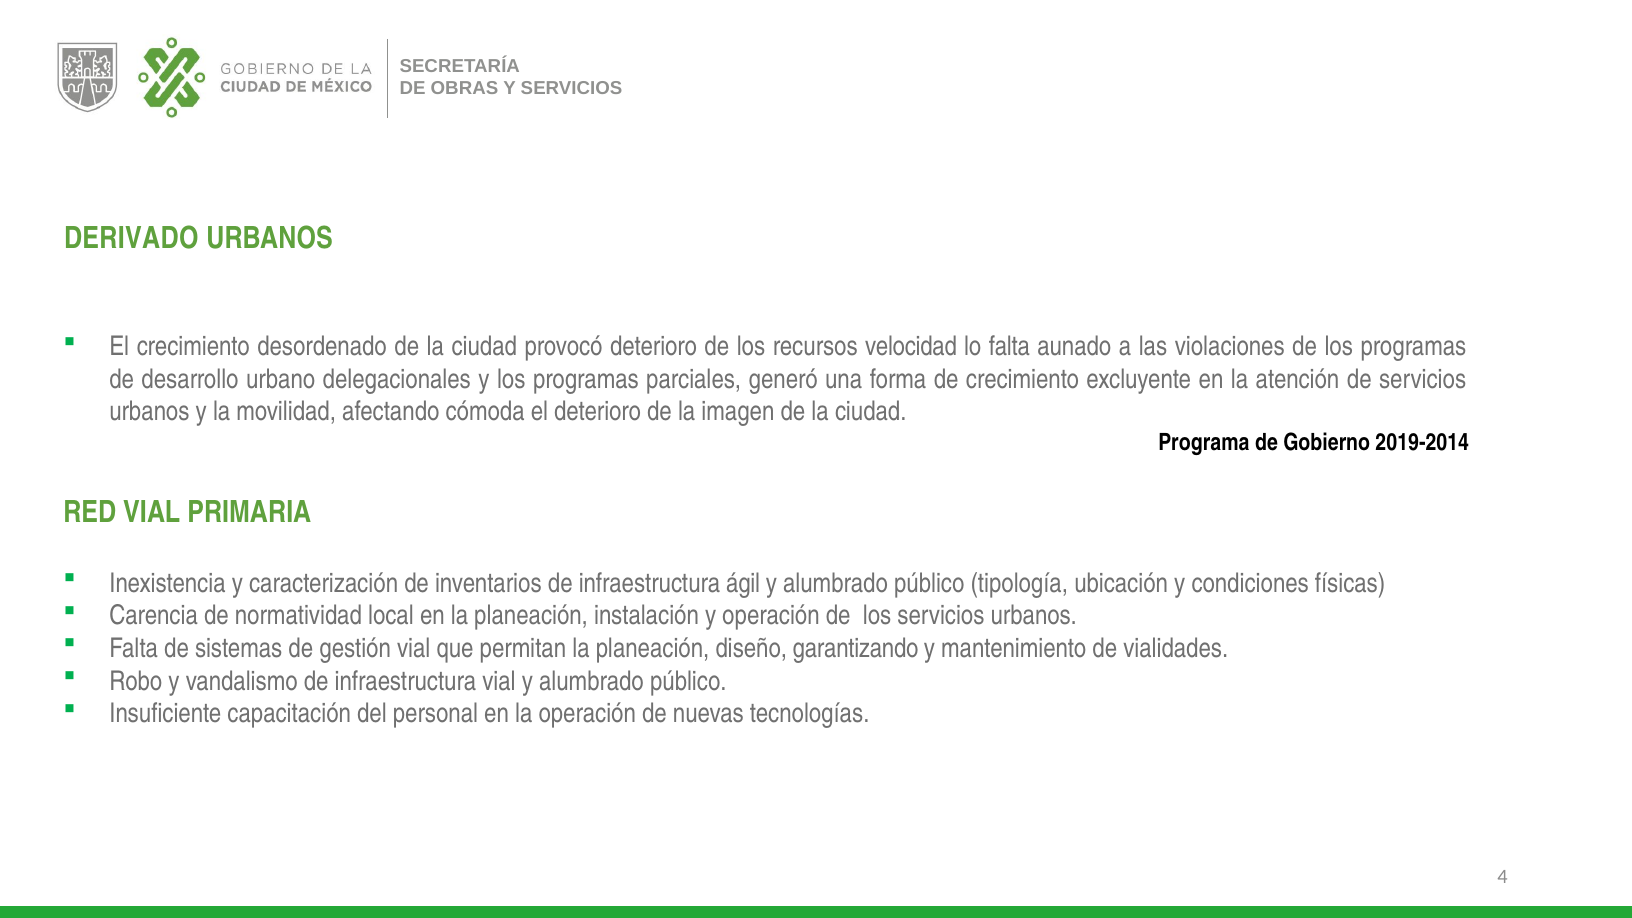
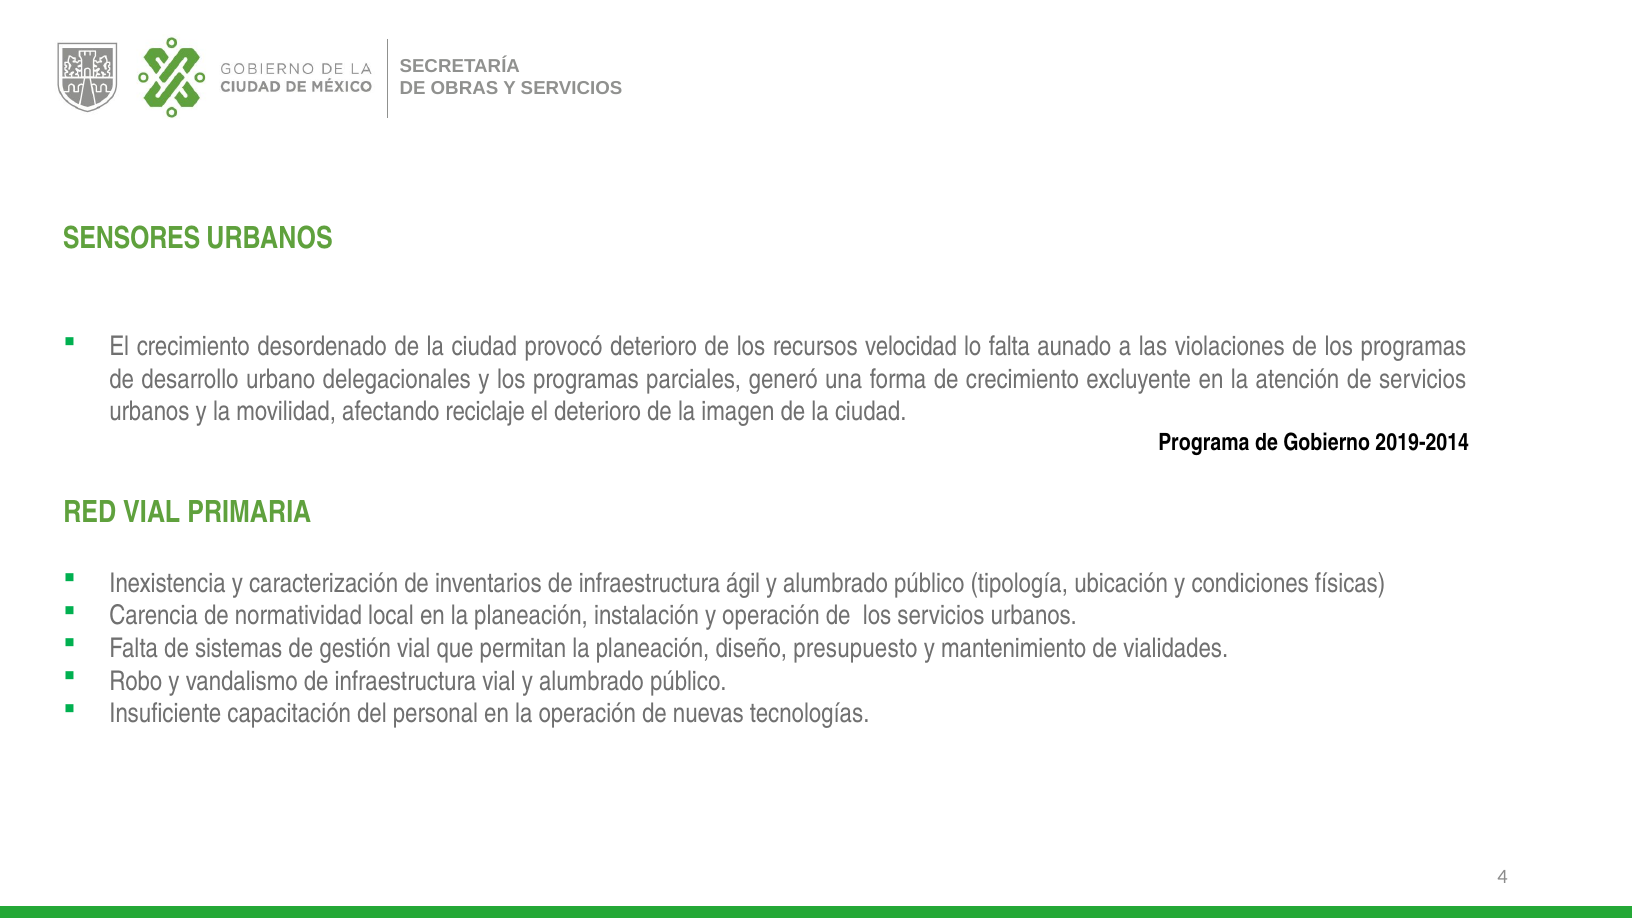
DERIVADO: DERIVADO -> SENSORES (132, 239)
cómoda: cómoda -> reciclaje (485, 412)
garantizando: garantizando -> presupuesto (855, 648)
